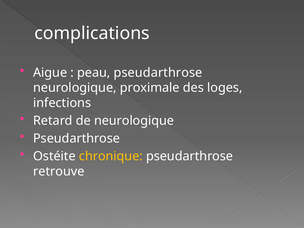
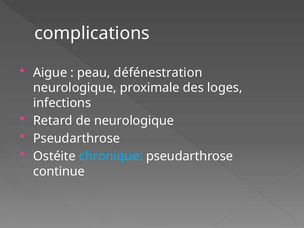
peau pseudarthrose: pseudarthrose -> défénestration (158, 73)
chronique colour: yellow -> light blue (111, 156)
retrouve: retrouve -> continue (59, 171)
